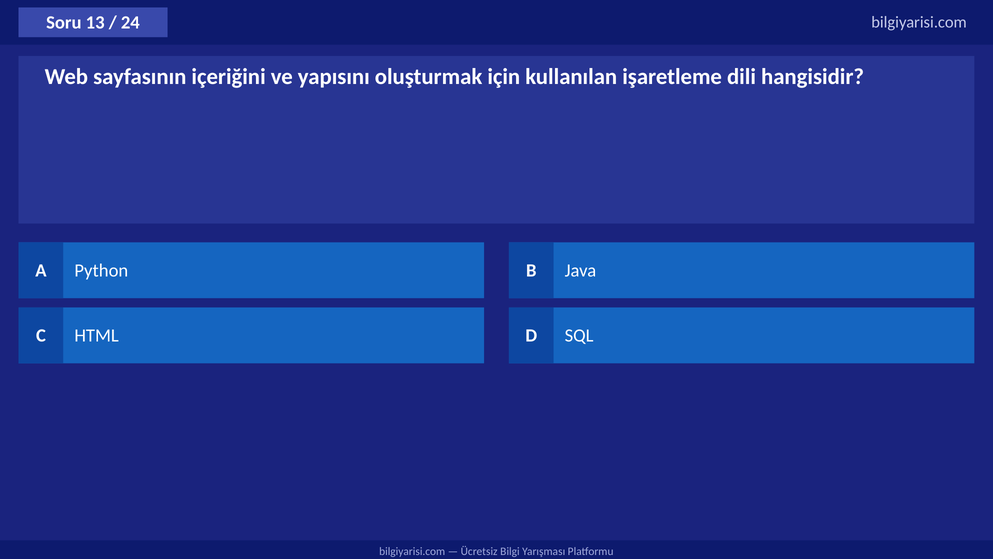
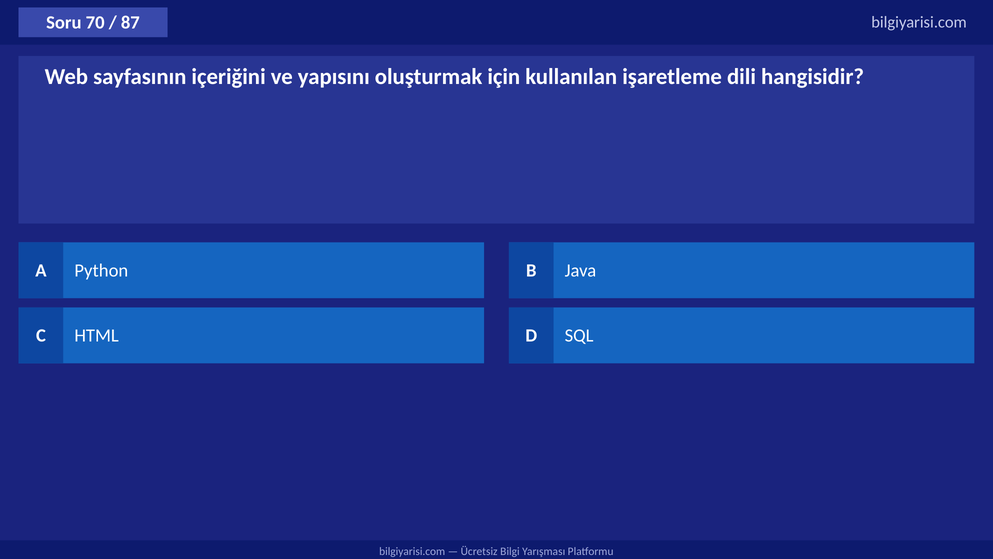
13: 13 -> 70 (95, 23)
24: 24 -> 87 (130, 23)
